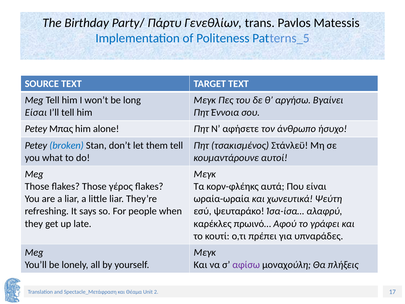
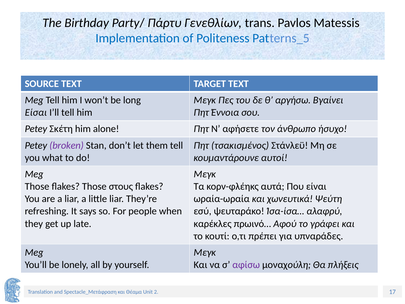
Μπας: Μπας -> Σκέτη (61, 129)
broken colour: blue -> purple (67, 145)
γέρος: γέρος -> στους (121, 186)
